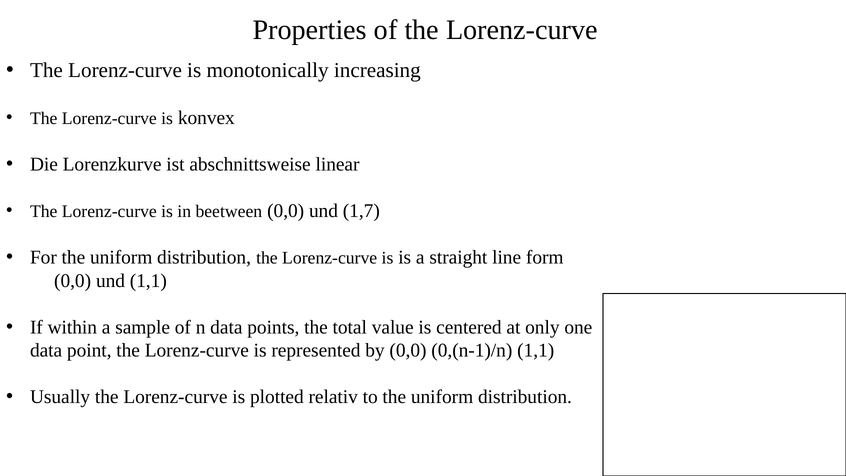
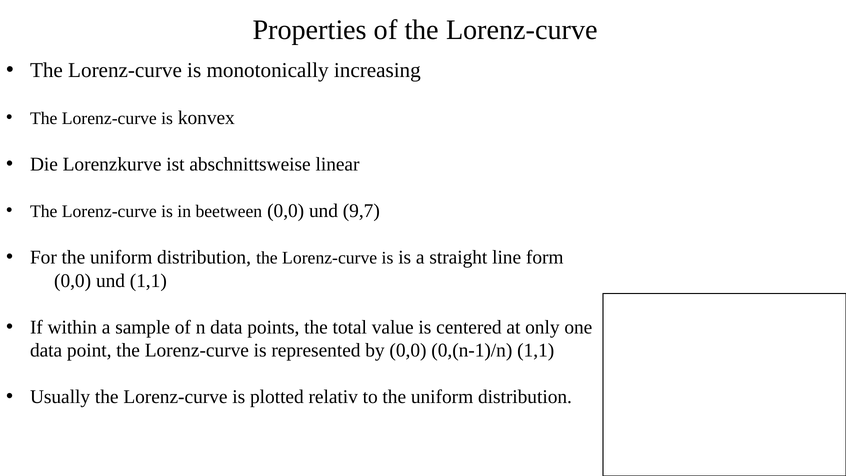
1,7: 1,7 -> 9,7 (361, 211)
